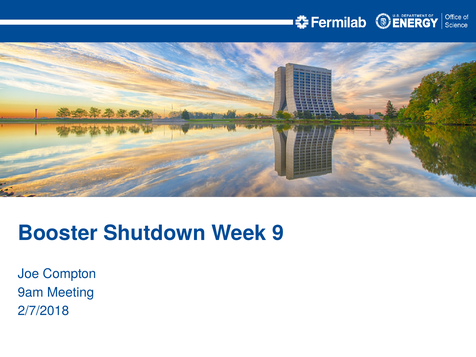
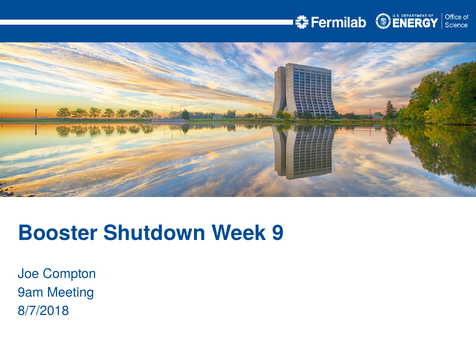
2/7/2018: 2/7/2018 -> 8/7/2018 (44, 311)
